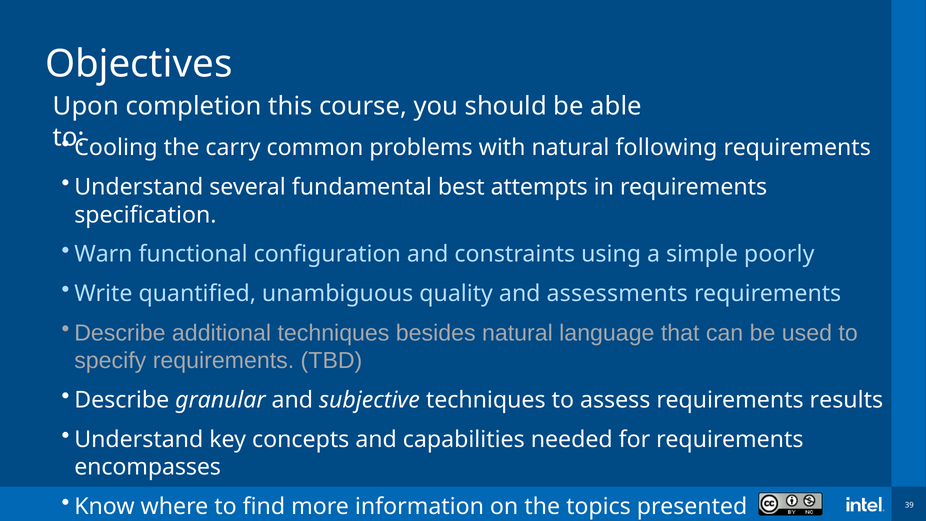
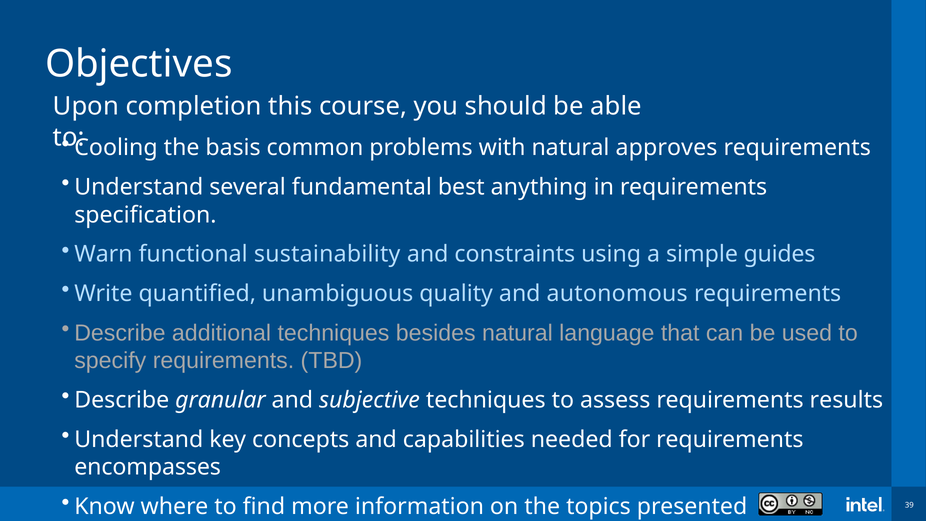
carry: carry -> basis (233, 148)
following: following -> approves (666, 148)
attempts: attempts -> anything (539, 187)
configuration: configuration -> sustainability (327, 254)
poorly: poorly -> guides (779, 254)
assessments: assessments -> autonomous (617, 294)
